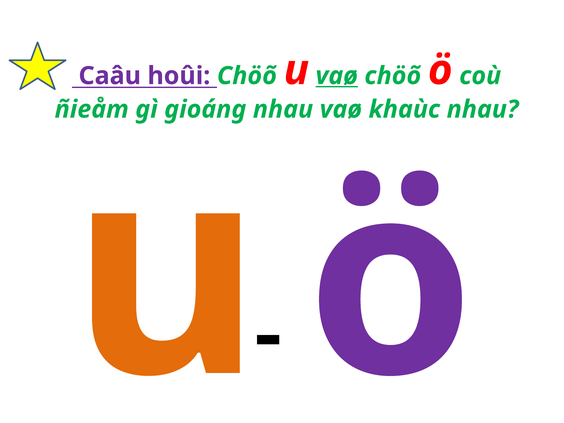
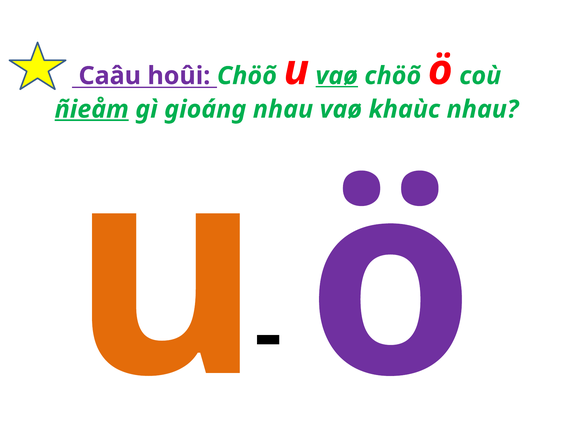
ñieåm underline: none -> present (92, 109)
